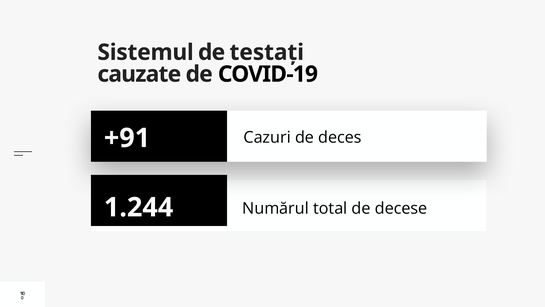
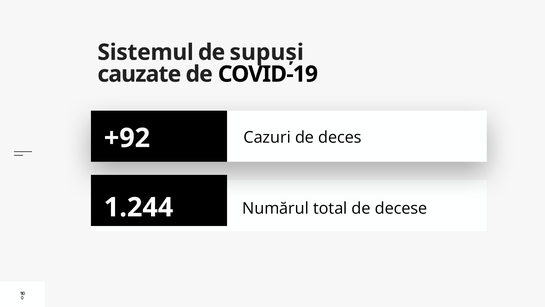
testați: testați -> supuși (267, 52)
+91: +91 -> +92 (127, 138)
